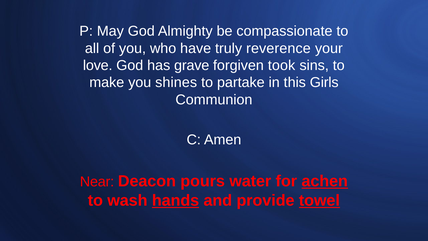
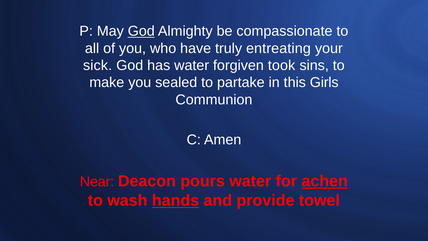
God underline: none -> present (141, 31)
reverence: reverence -> entreating (278, 48)
love: love -> sick (98, 65)
has grave: grave -> water (192, 65)
shines: shines -> sealed (176, 83)
towel underline: present -> none (319, 200)
